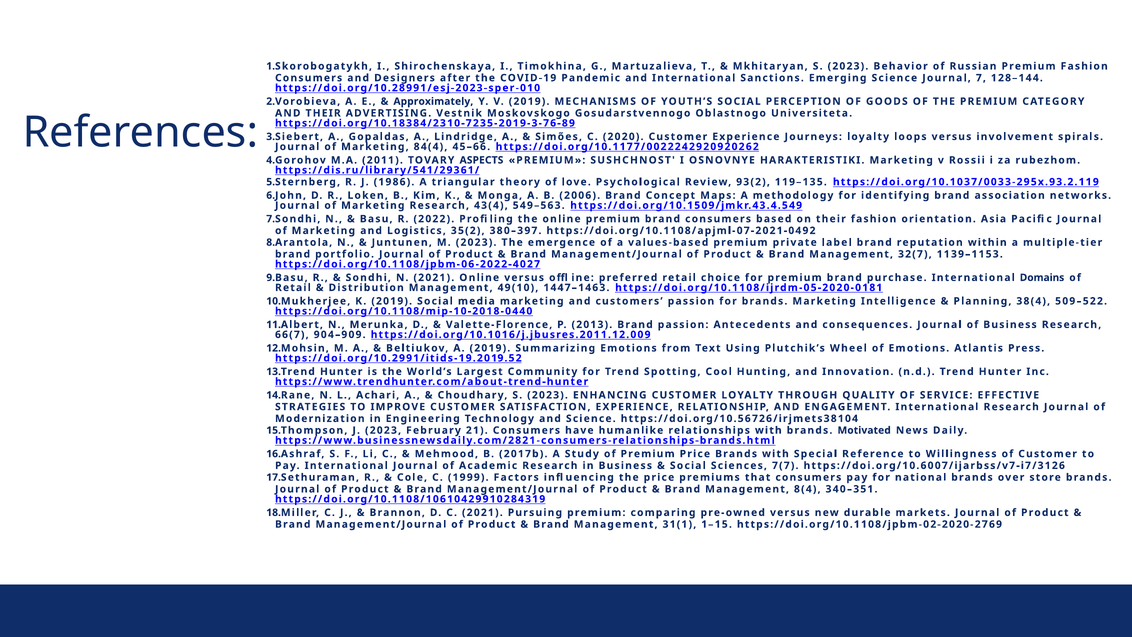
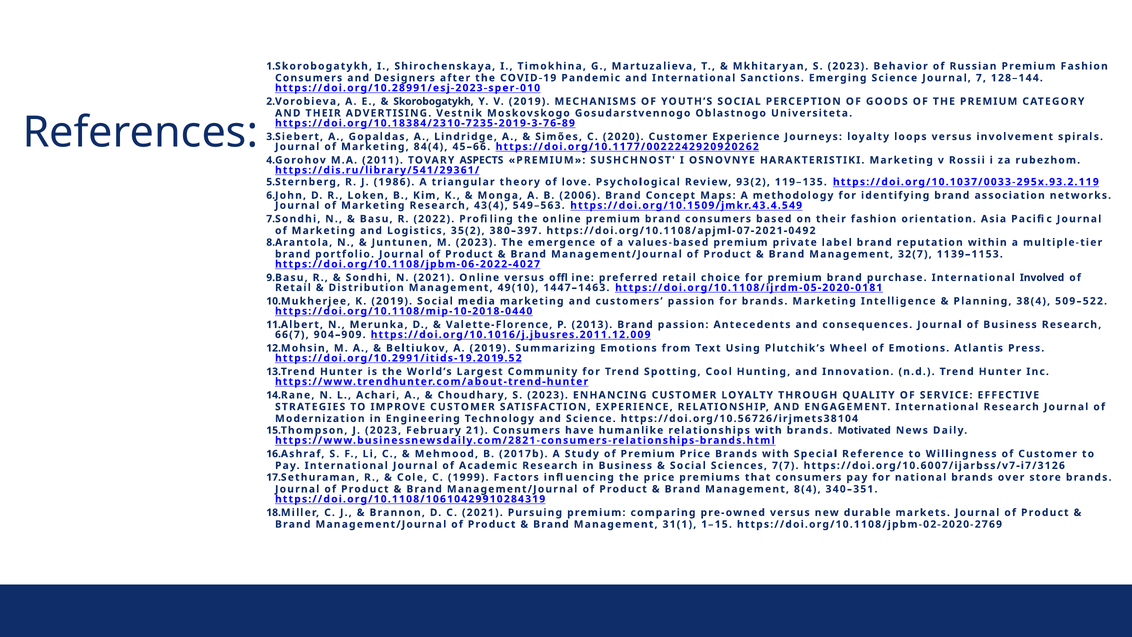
Approximately: Approximately -> Skorobogatykh (433, 101)
Domains: Domains -> Involved (1042, 278)
